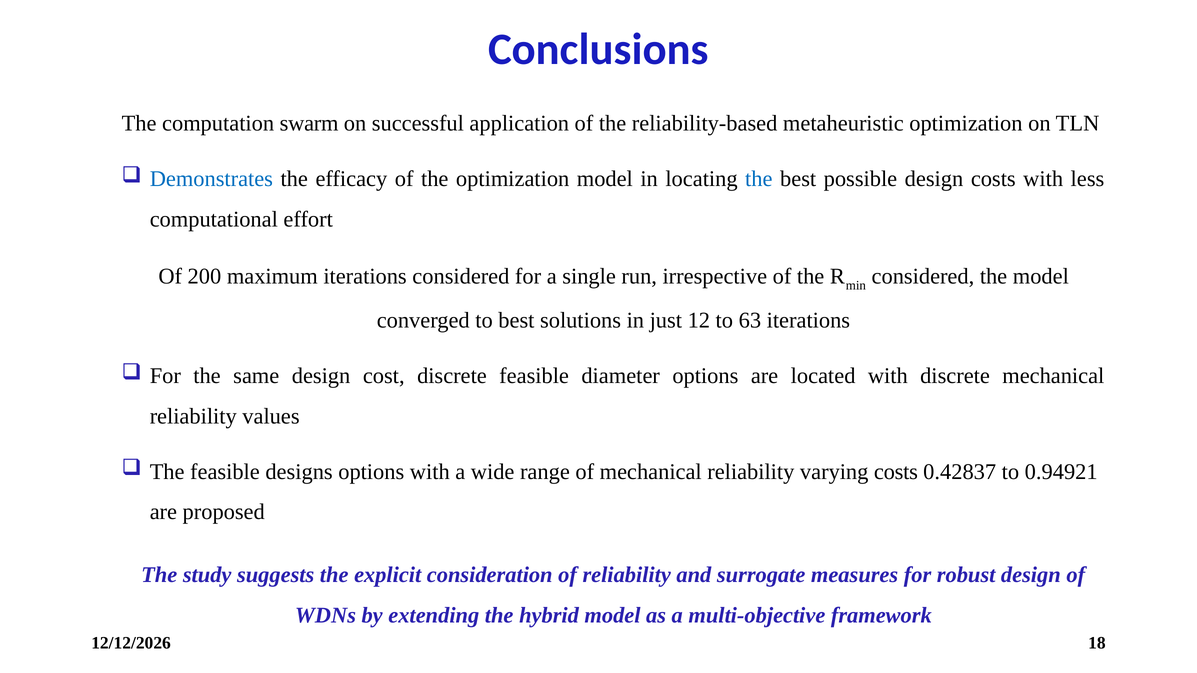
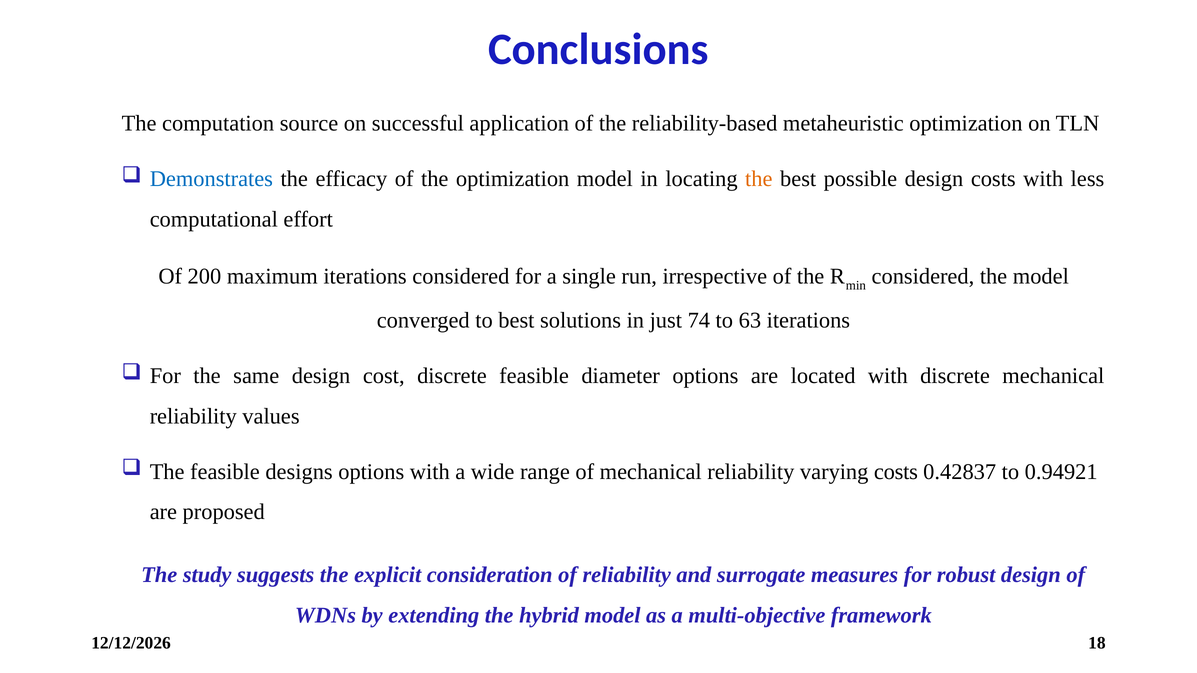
swarm: swarm -> source (309, 124)
the colour: blue -> orange (759, 179)
12: 12 -> 74 (699, 321)
